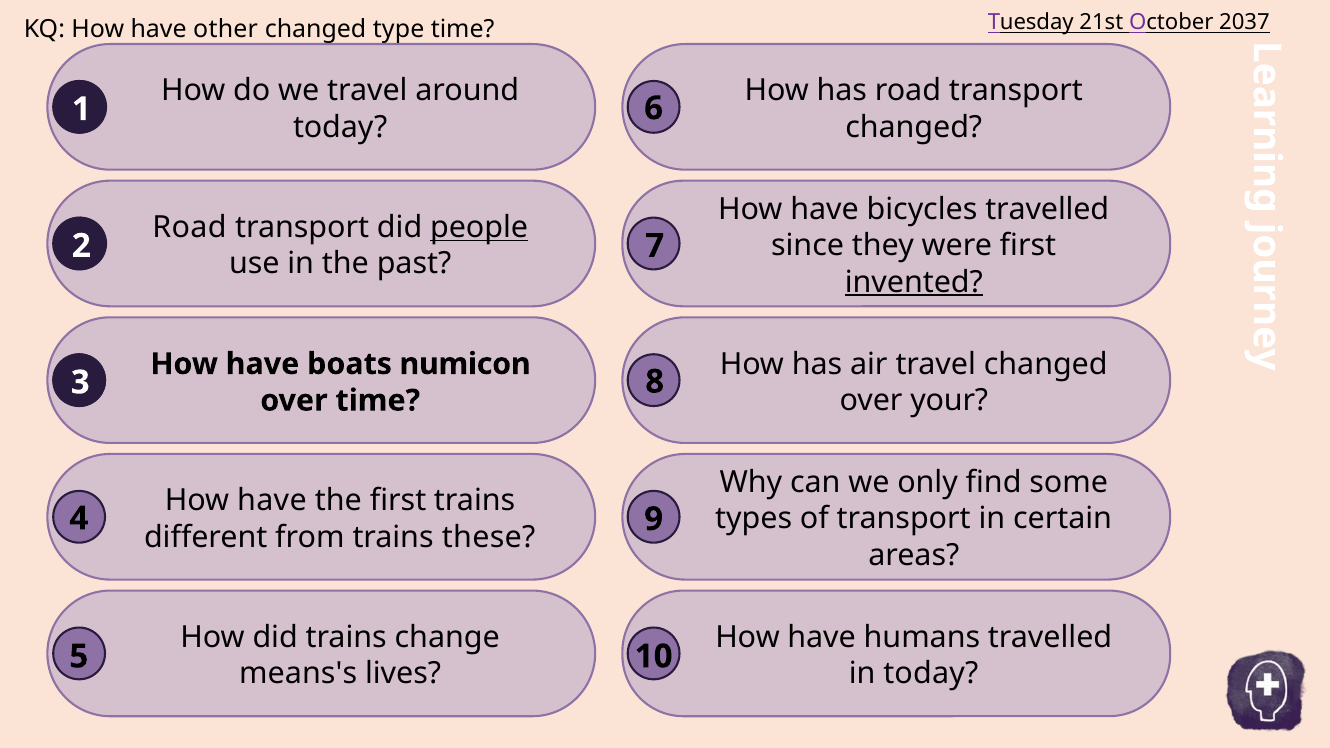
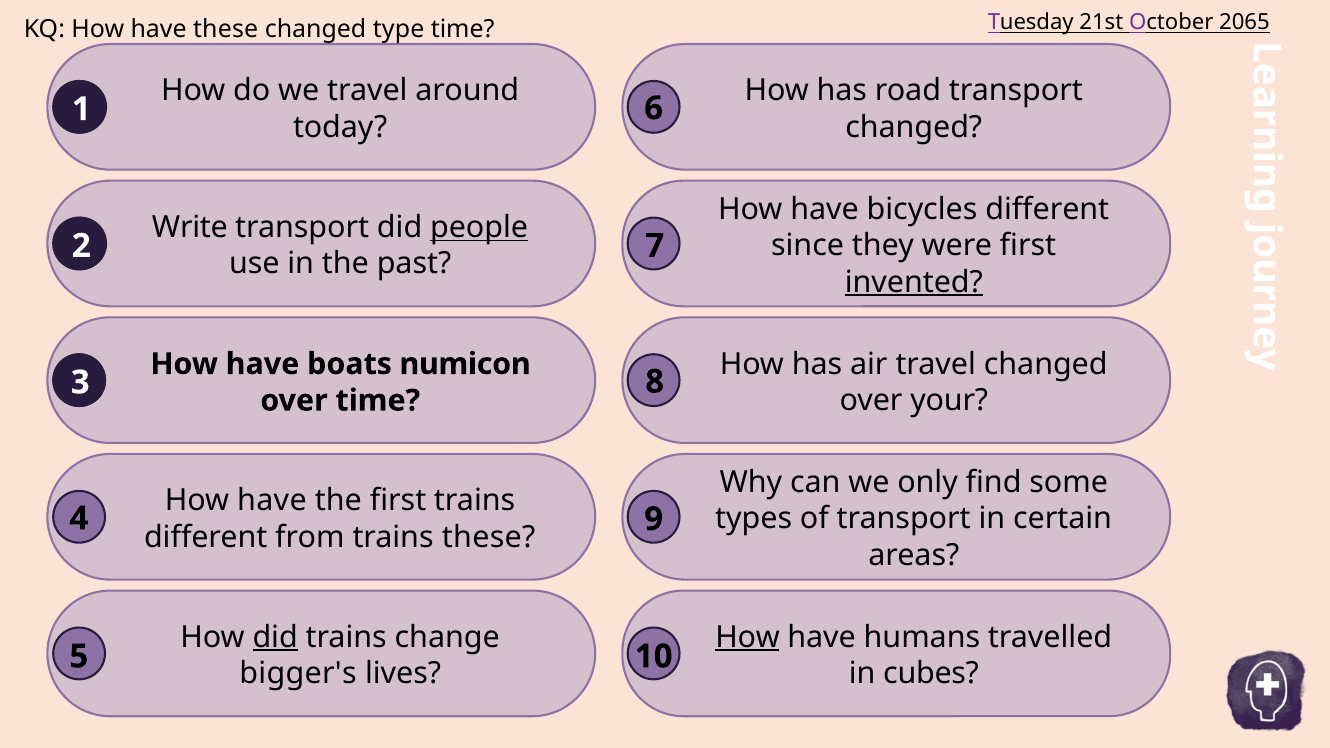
have other: other -> these (226, 30)
2037: 2037 -> 2065 (1244, 23)
bicycles travelled: travelled -> different (1047, 209)
Road: Road -> Write (190, 227)
did underline: none -> present (275, 637)
How underline: none -> present (748, 637)
means's: means's -> bigger's (298, 674)
in today: today -> cubes (931, 674)
